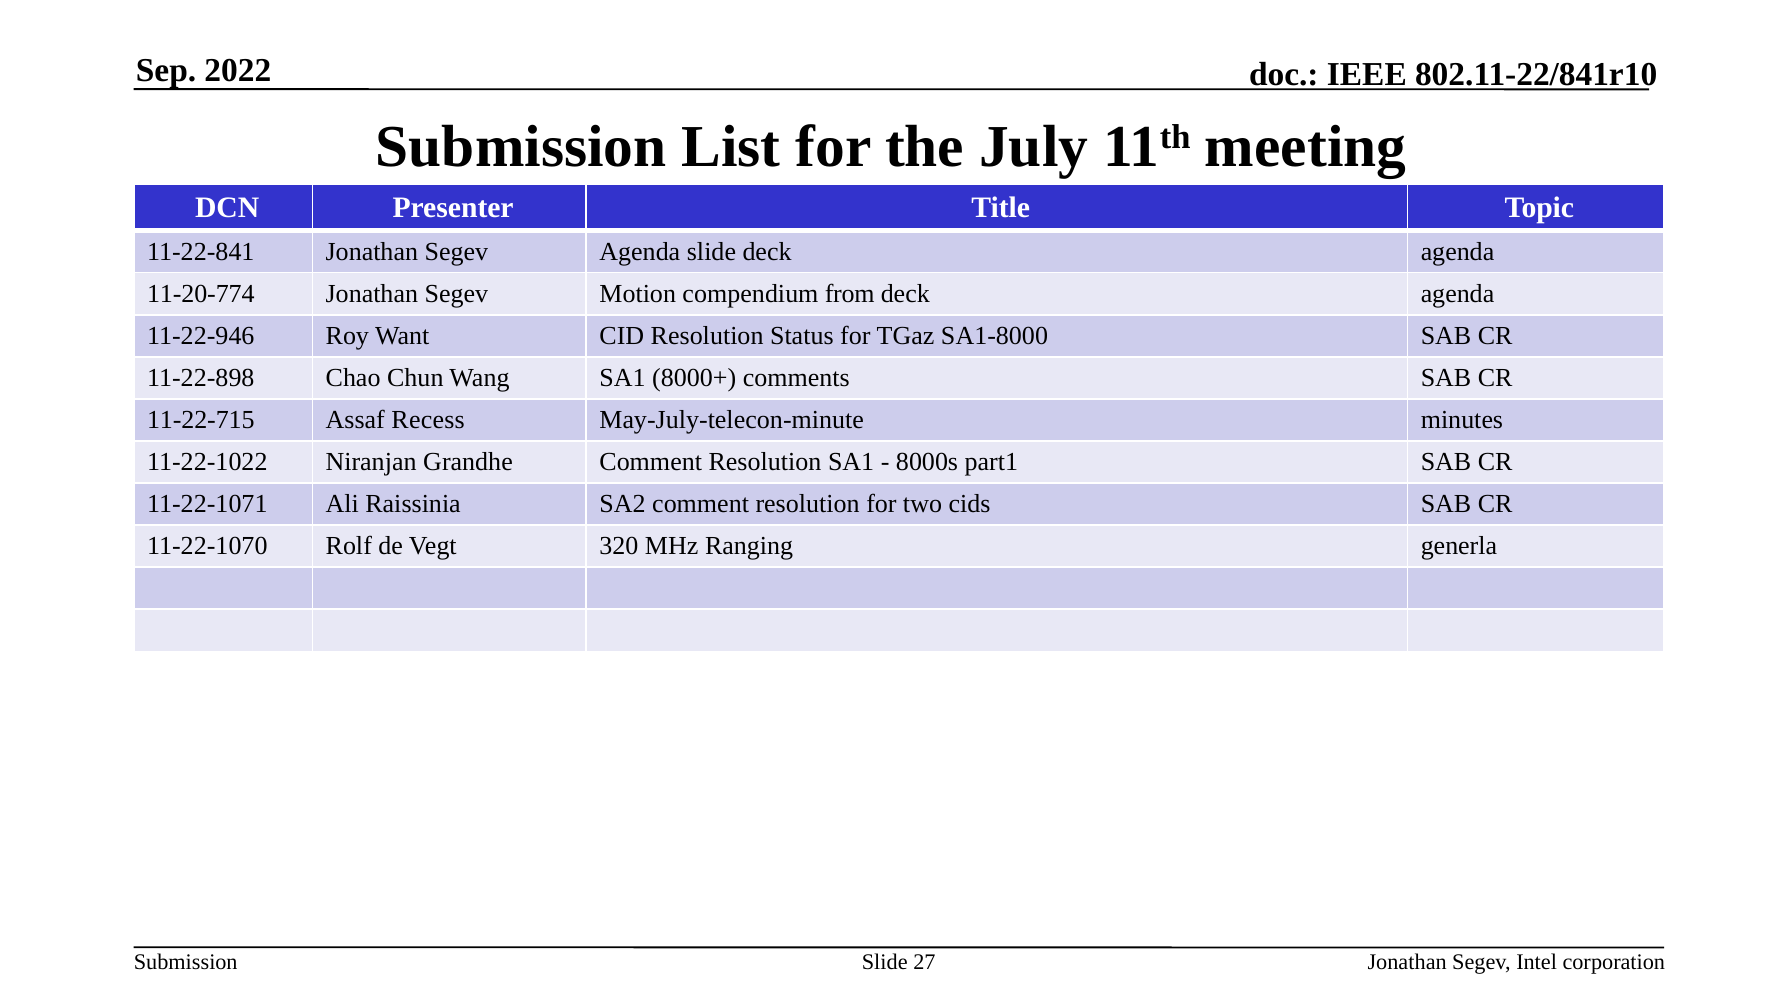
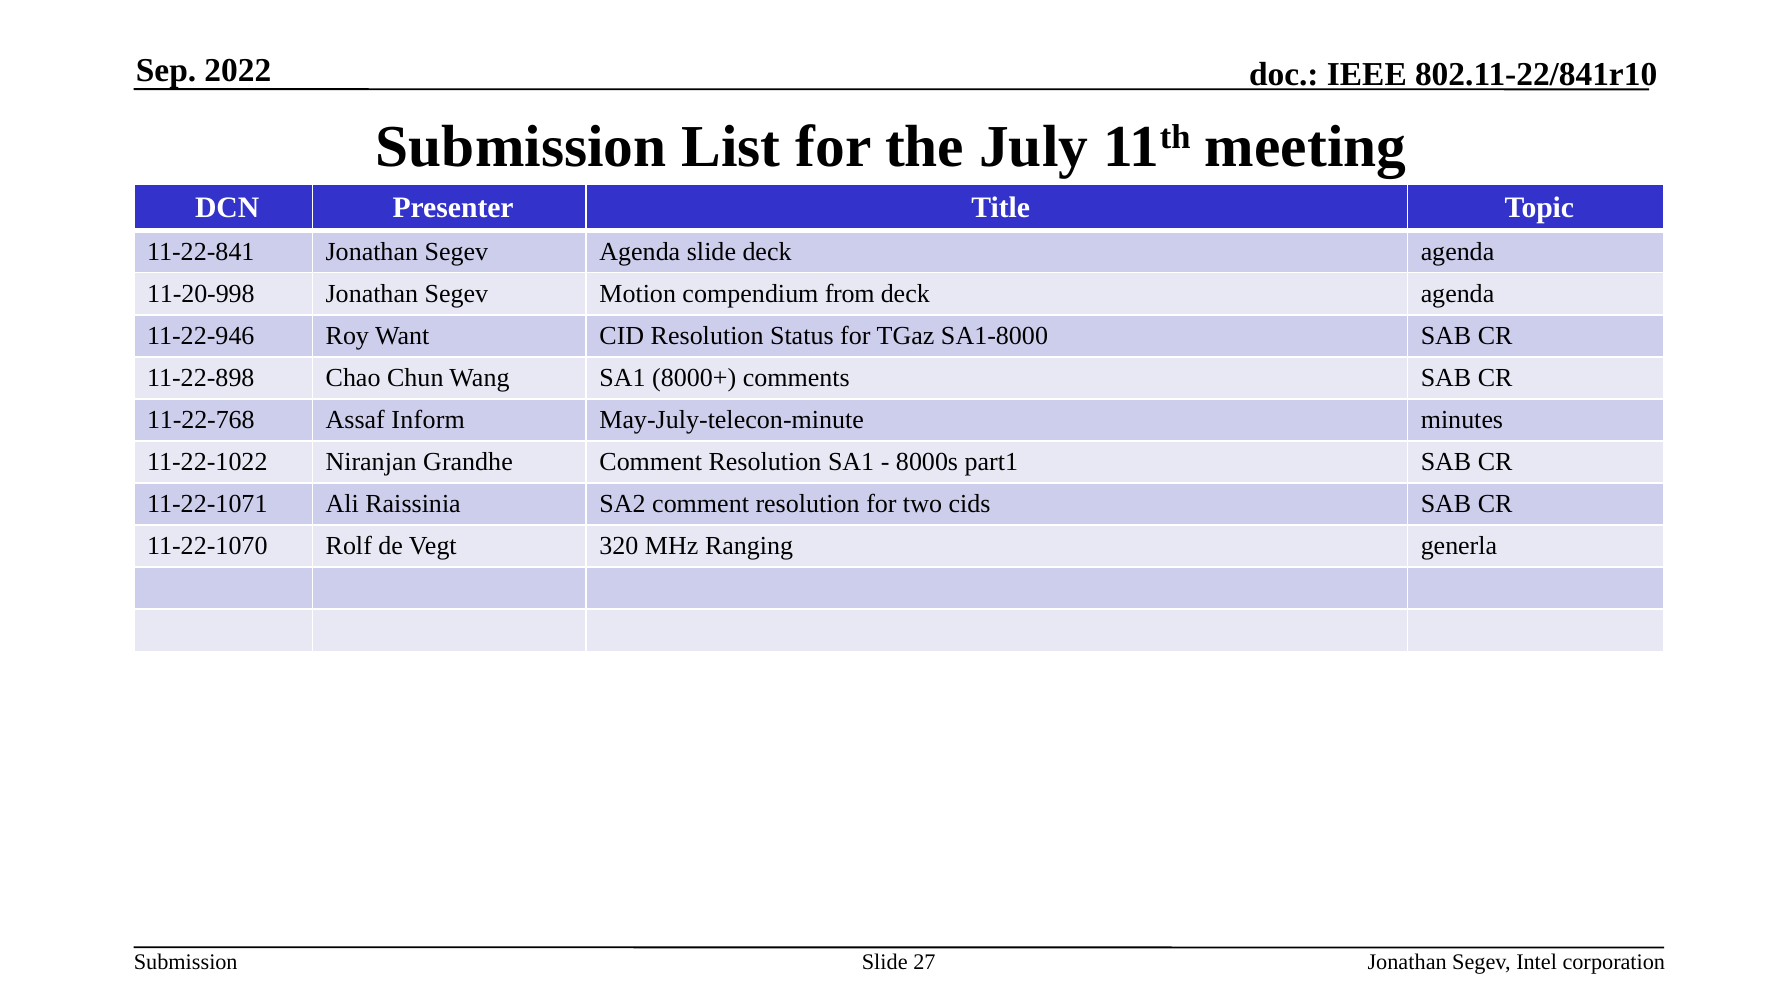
11-20-774: 11-20-774 -> 11-20-998 (201, 294)
11-22-715: 11-22-715 -> 11-22-768 (201, 420)
Recess: Recess -> Inform (428, 420)
